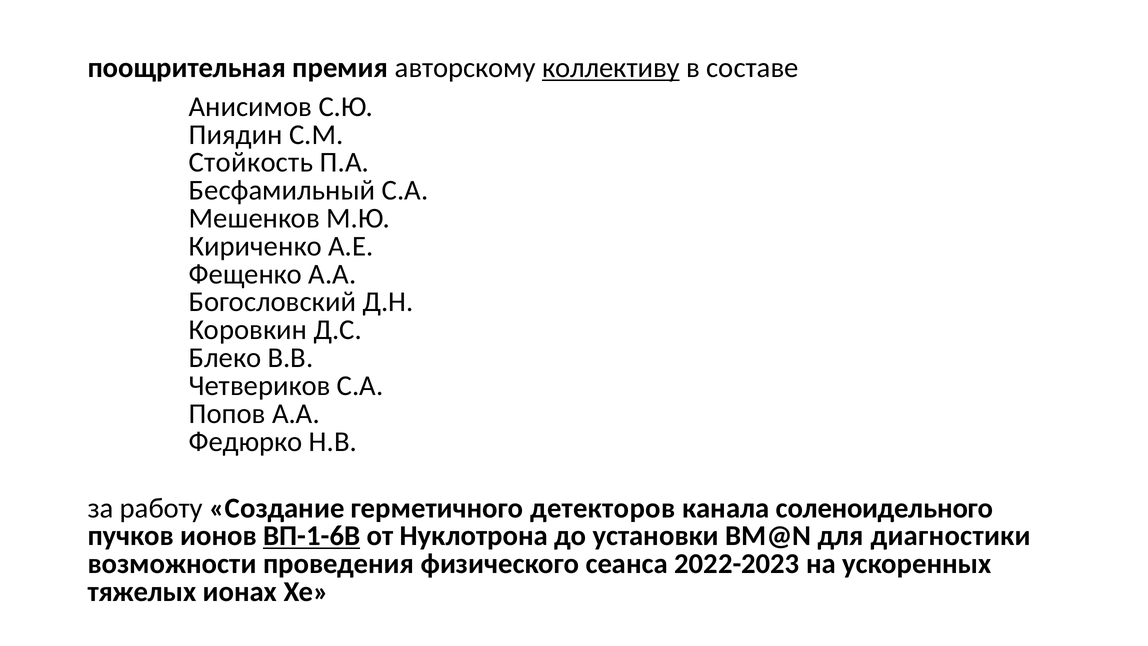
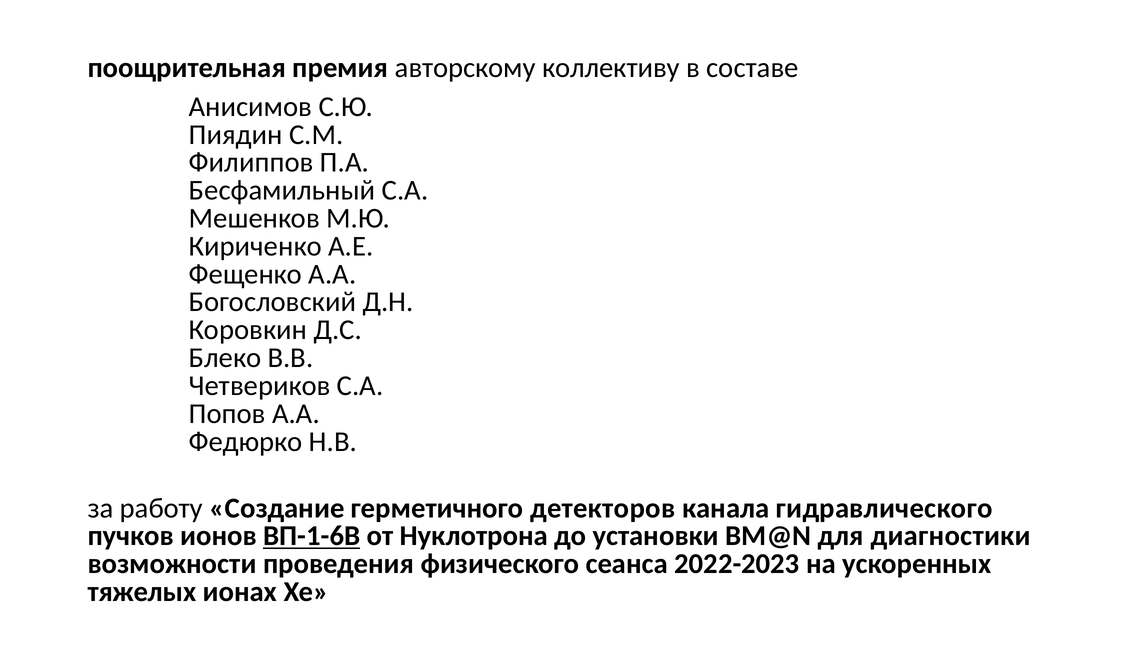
коллективу underline: present -> none (611, 68)
Стойкость: Стойкость -> Филиппов (251, 162)
соленоидельного: соленоидельного -> гидравлического (884, 508)
